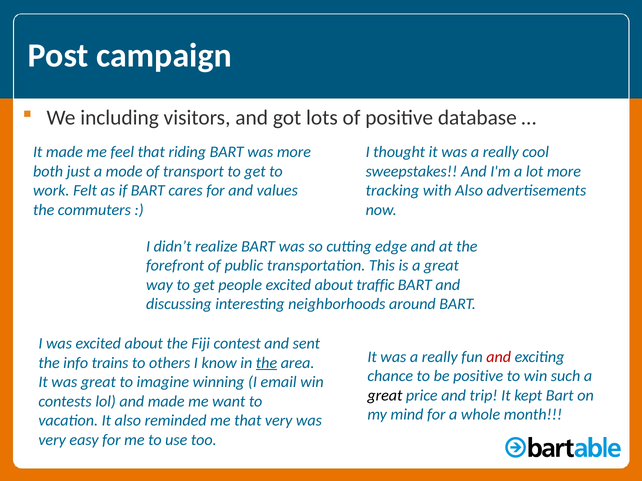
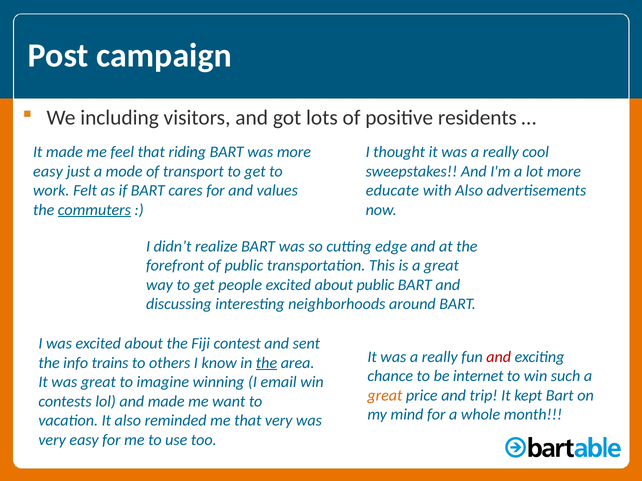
database: database -> residents (477, 118)
both: both -> easy (48, 171)
tracking: tracking -> educate (392, 191)
commuters underline: none -> present (94, 210)
about traffic: traffic -> public (376, 285)
be positive: positive -> internet (478, 376)
great colour: black -> orange (385, 396)
